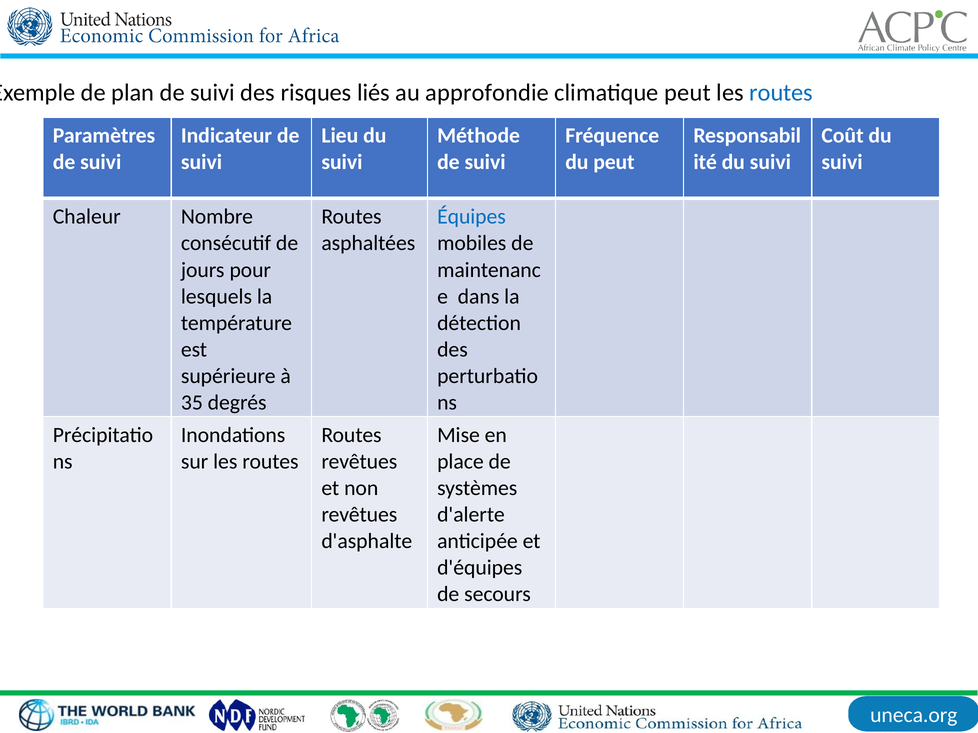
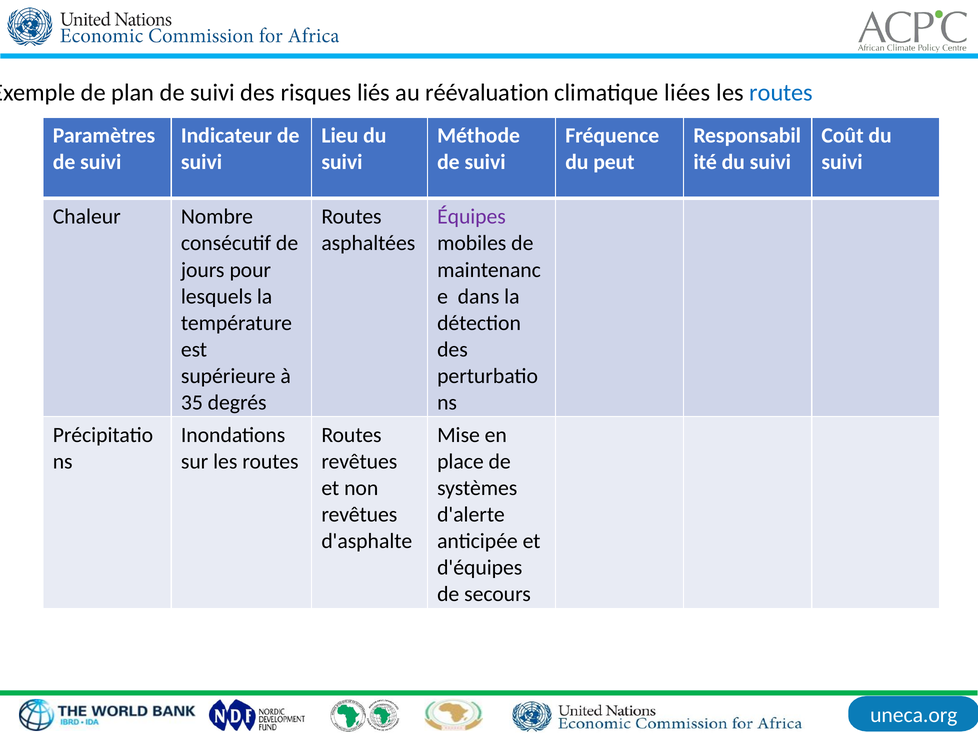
approfondie: approfondie -> réévaluation (487, 93)
climatique peut: peut -> liées (687, 93)
Équipes colour: blue -> purple (471, 217)
